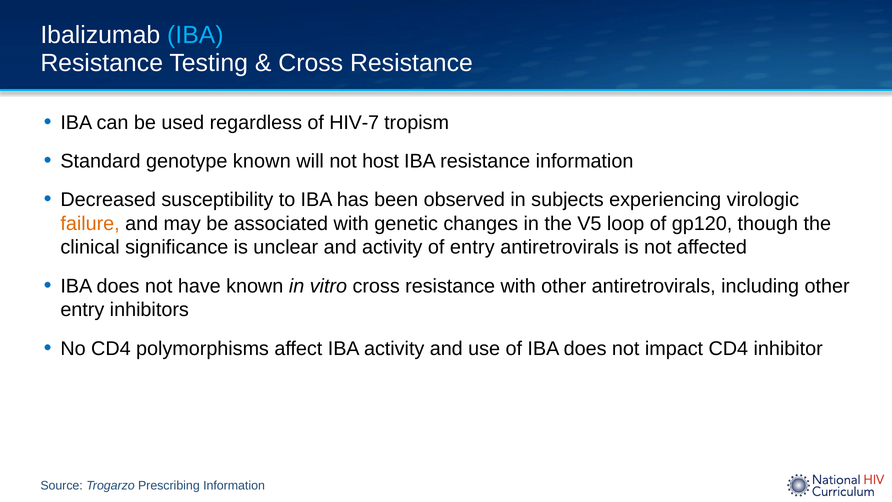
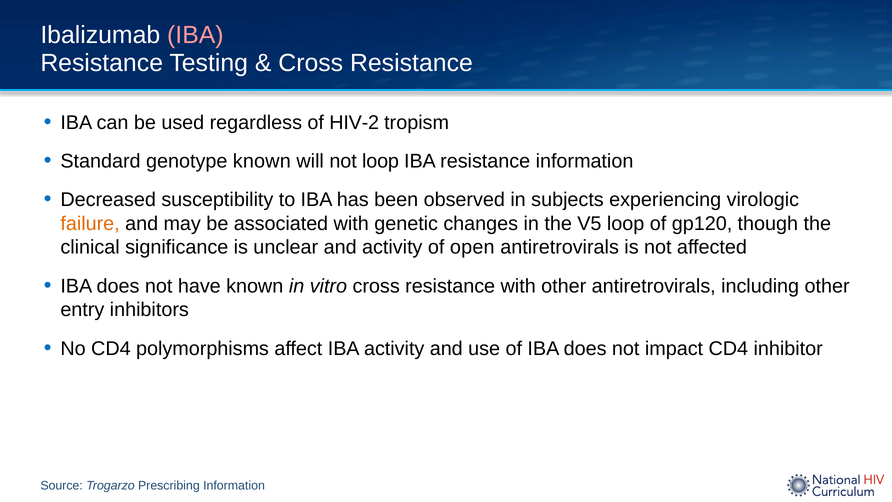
IBA colour: light blue -> pink (195, 35)
HIV-7: HIV-7 -> HIV-2 (354, 123)
not host: host -> loop (381, 161)
of entry: entry -> open (472, 247)
